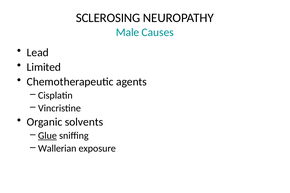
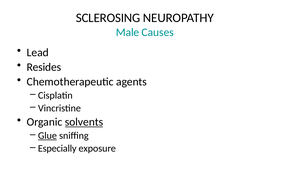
Limited: Limited -> Resides (44, 67)
solvents underline: none -> present (84, 122)
Wallerian: Wallerian -> Especially (57, 149)
